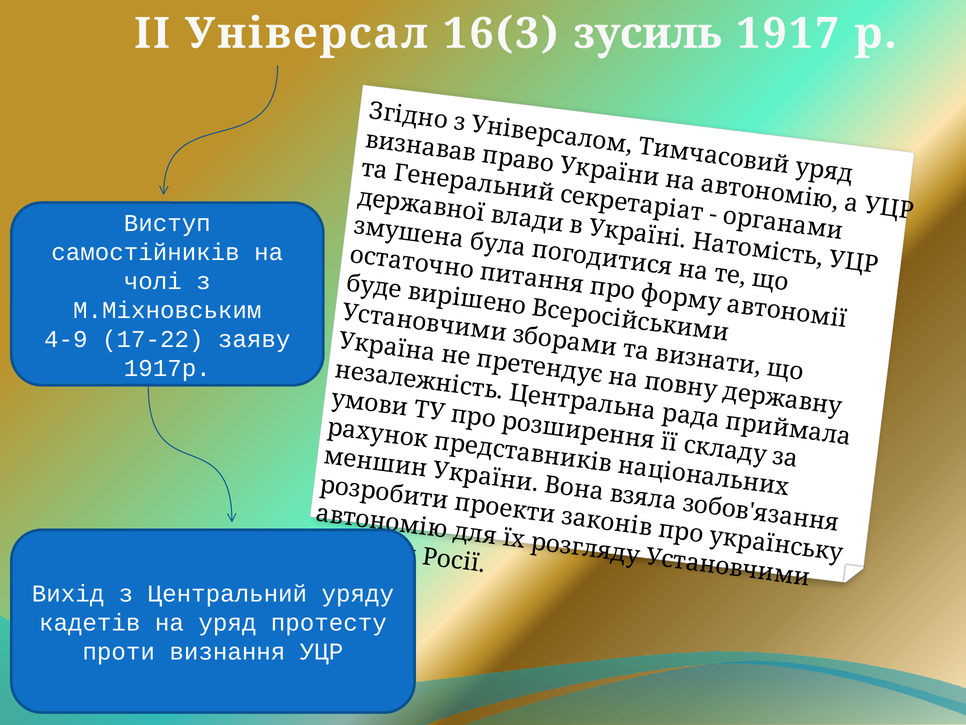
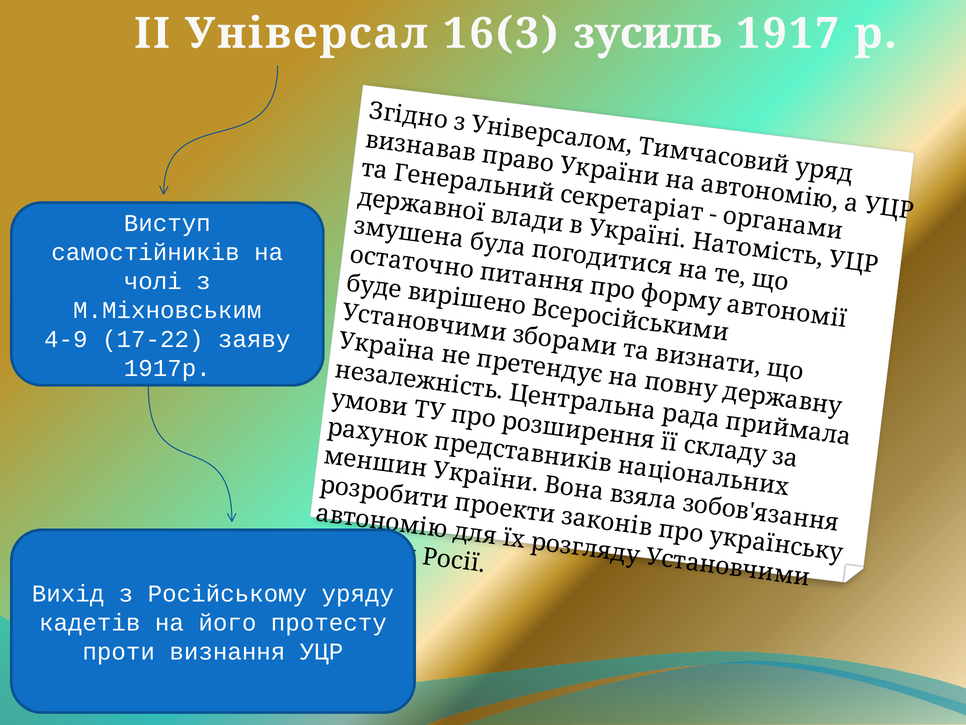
Центральний: Центральний -> Російському (227, 593)
на уряд: уряд -> його (227, 622)
